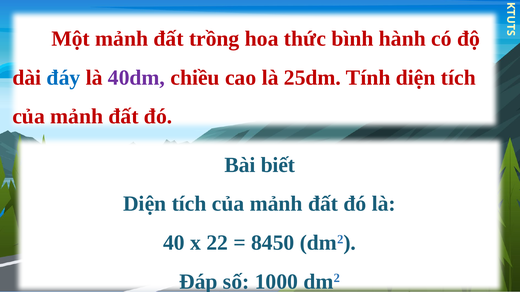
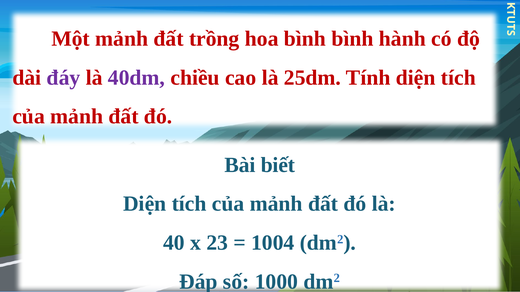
hoa thức: thức -> bình (305, 39)
đáy colour: blue -> purple (63, 78)
22: 22 -> 23 (217, 243)
8450: 8450 -> 1004 (273, 243)
